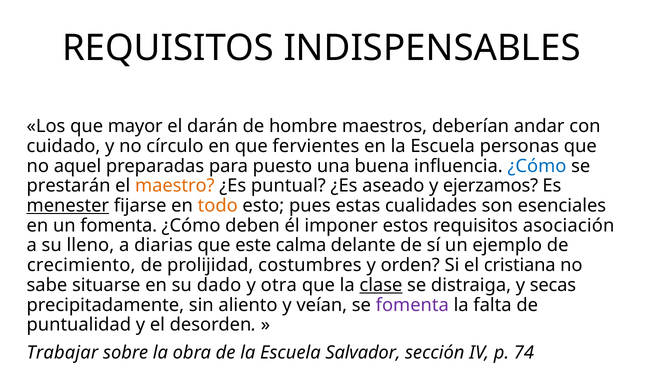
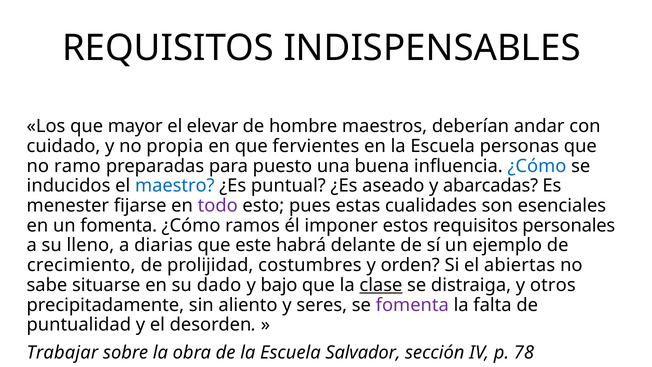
darán: darán -> elevar (213, 126)
círculo: círculo -> propia (175, 146)
aquel: aquel -> ramo (77, 166)
prestarán: prestarán -> inducidos (69, 186)
maestro colour: orange -> blue (175, 186)
ejerzamos: ejerzamos -> abarcadas (491, 186)
menester underline: present -> none (68, 206)
todo colour: orange -> purple (218, 206)
deben: deben -> ramos (253, 225)
asociación: asociación -> personales (569, 225)
calma: calma -> habrá (301, 245)
cristiana: cristiana -> abiertas (520, 265)
otra: otra -> bajo (279, 285)
secas: secas -> otros (553, 285)
veían: veían -> seres (322, 305)
74: 74 -> 78 (524, 353)
